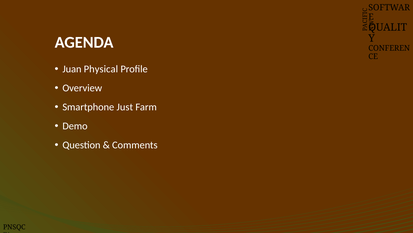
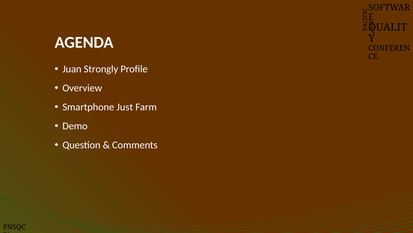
Physical: Physical -> Strongly (101, 69)
